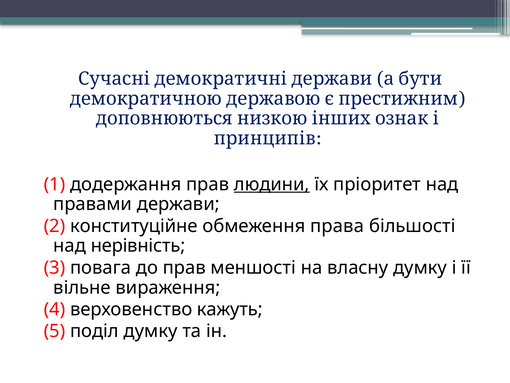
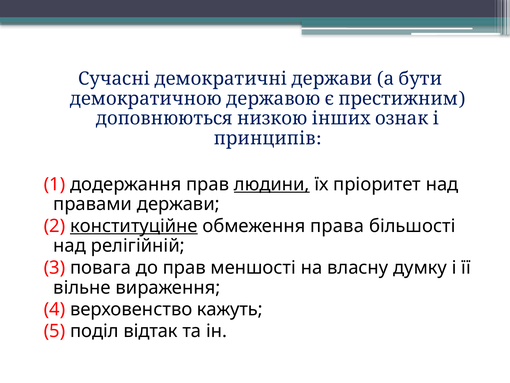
конституційне underline: none -> present (134, 226)
нерівність: нерівність -> релігійній (138, 246)
поділ думку: думку -> відтак (151, 331)
